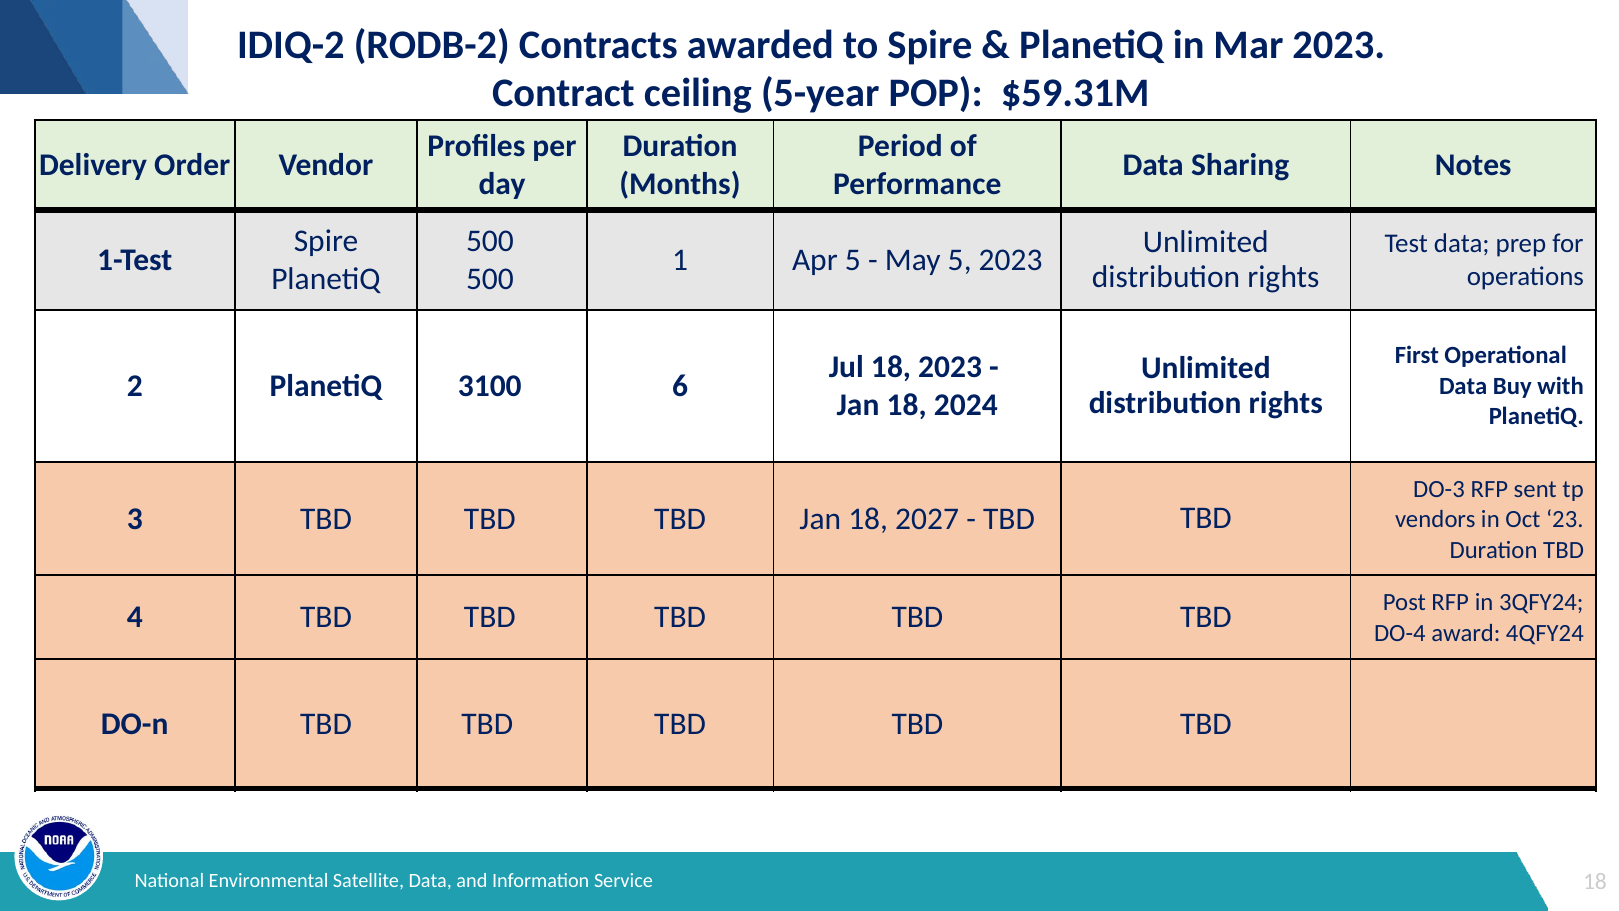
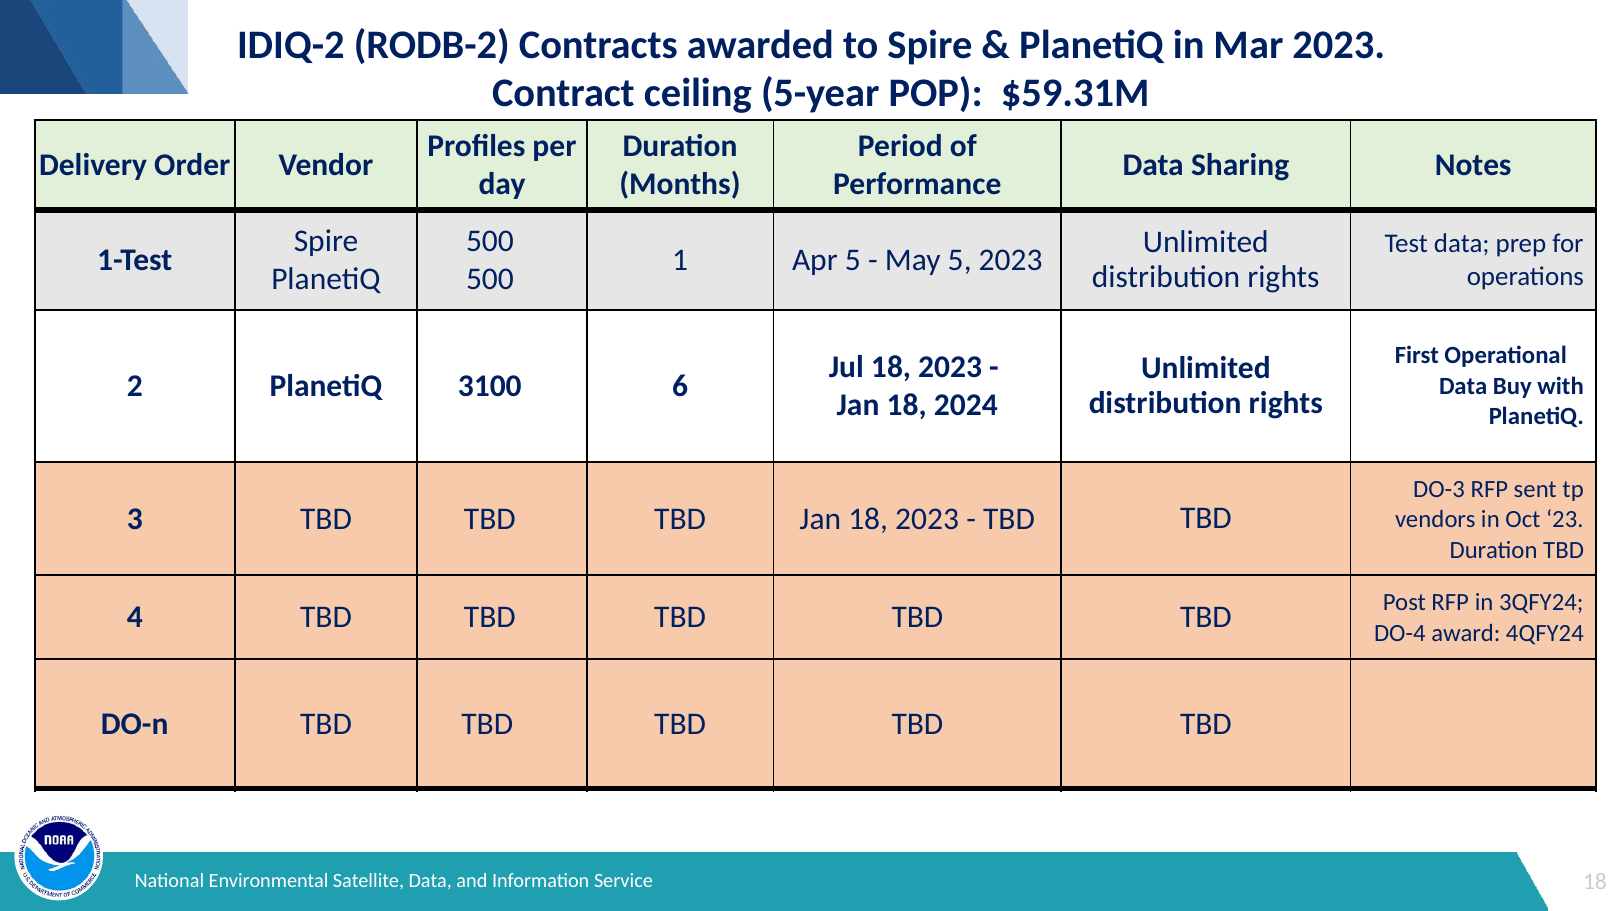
Jan 18 2027: 2027 -> 2023 (927, 519)
